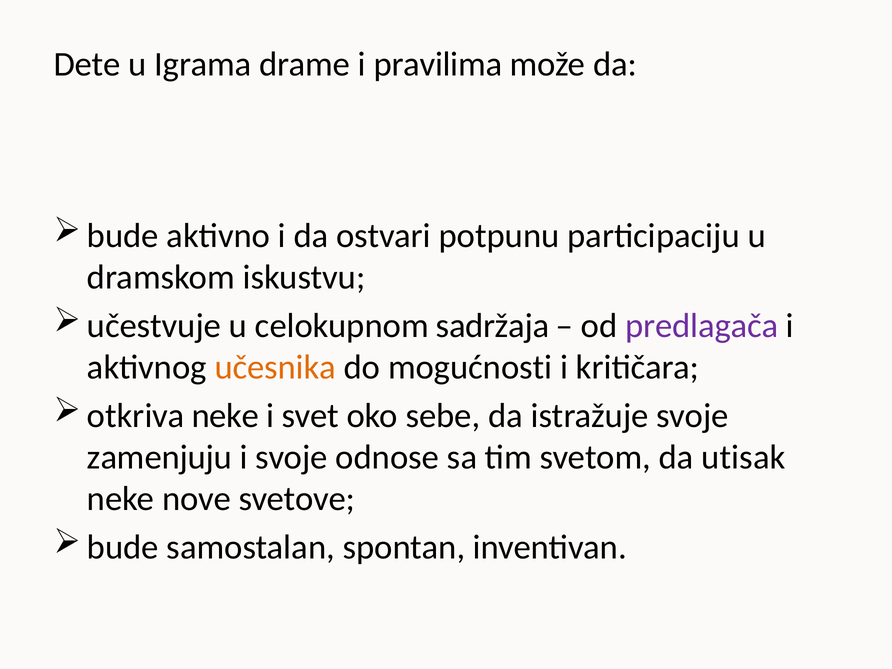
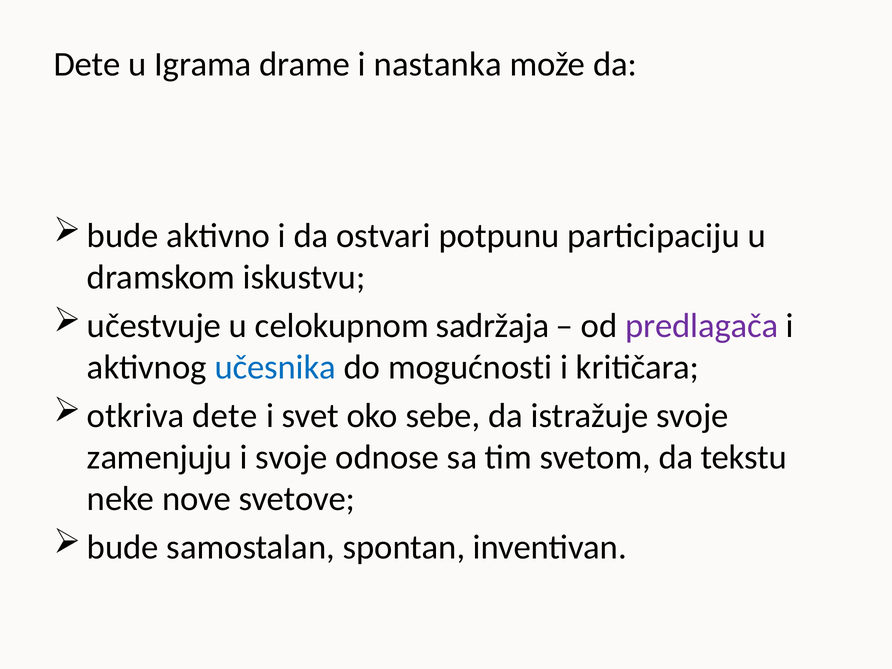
pravilima: pravilima -> nastanka (438, 64)
učesnika colour: orange -> blue (275, 367)
otkriva neke: neke -> dete (225, 416)
utisak: utisak -> tekstu (744, 457)
